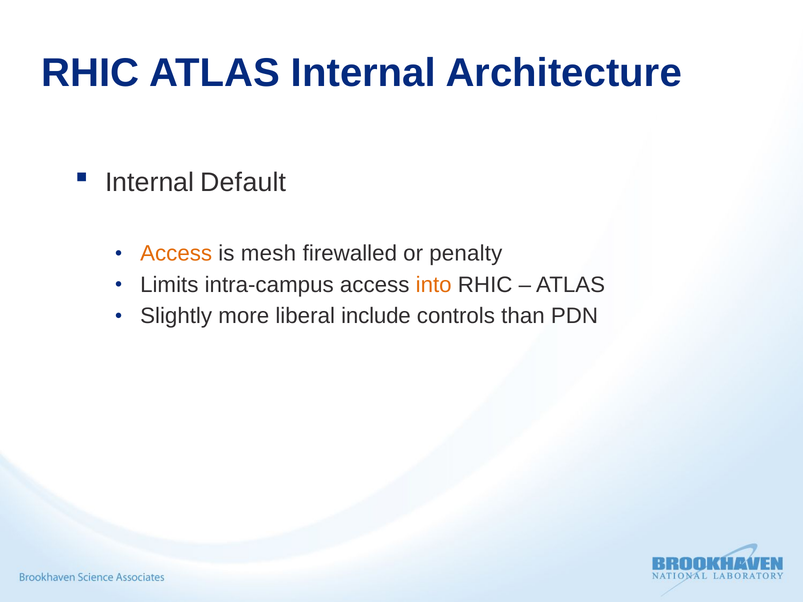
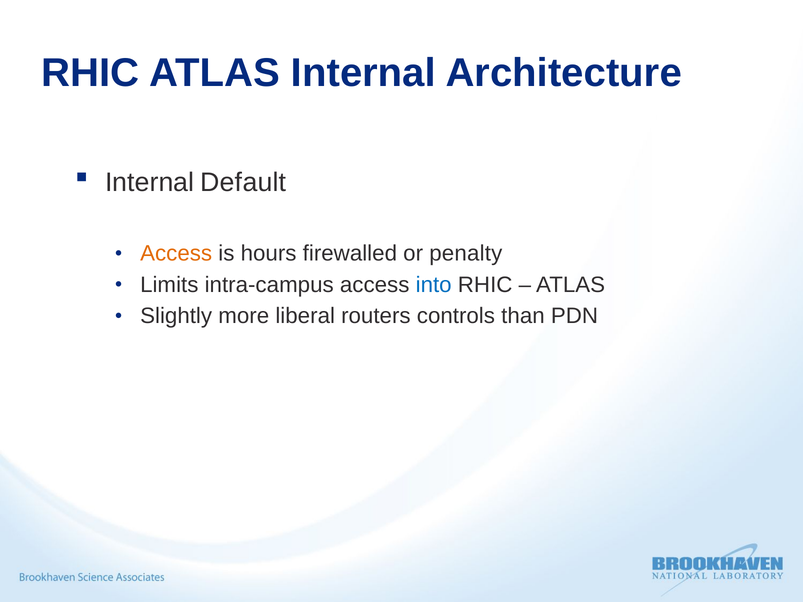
mesh: mesh -> hours (269, 254)
into colour: orange -> blue (434, 285)
include: include -> routers (376, 316)
